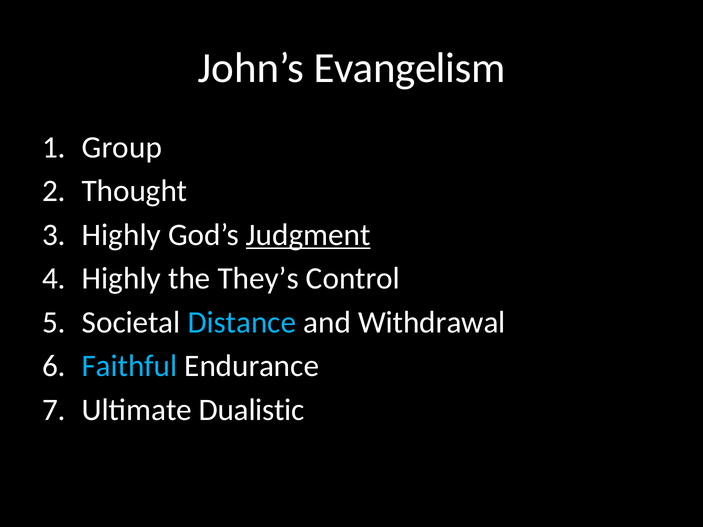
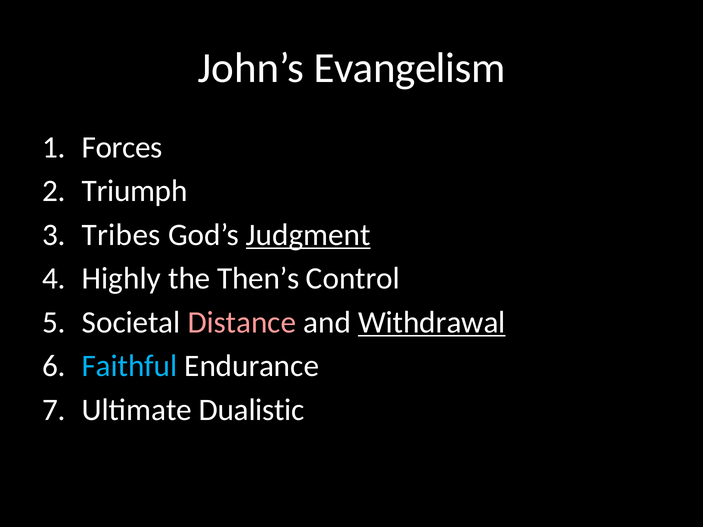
Group: Group -> Forces (122, 147)
Thought: Thought -> Triumph (135, 191)
Highly: Highly -> Tribes (121, 235)
They’s: They’s -> Then’s (258, 279)
Distance colour: light blue -> pink (242, 323)
Withdrawal underline: none -> present (432, 323)
